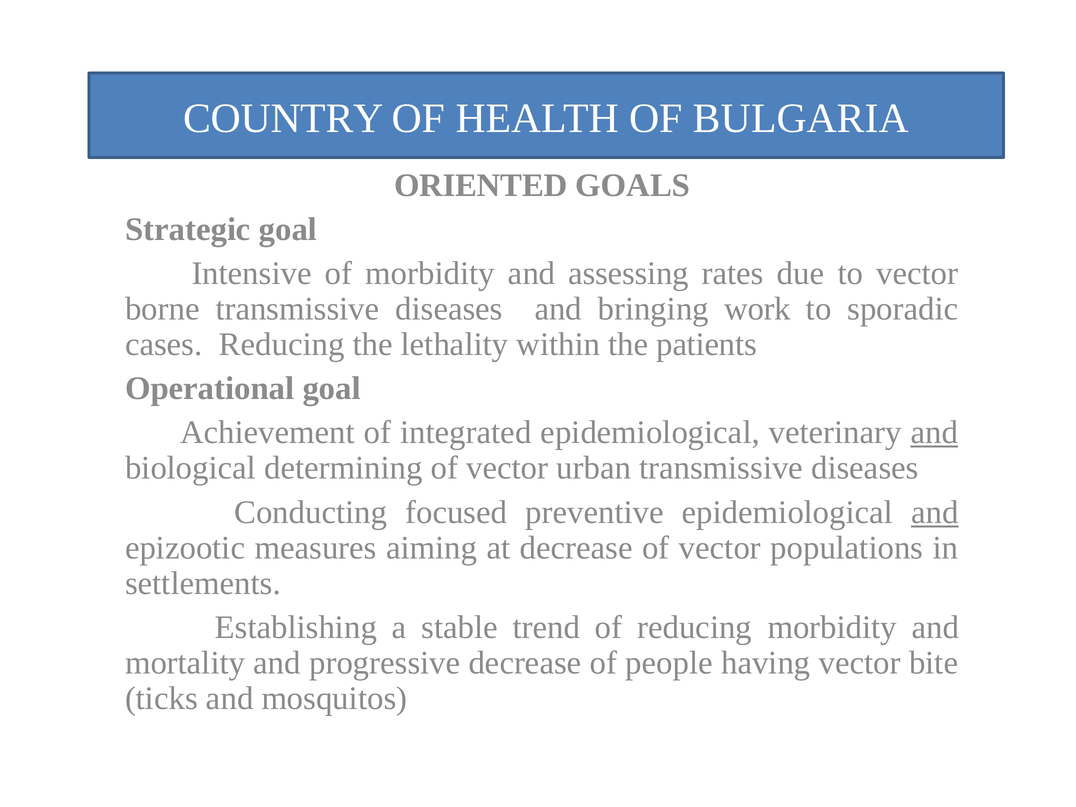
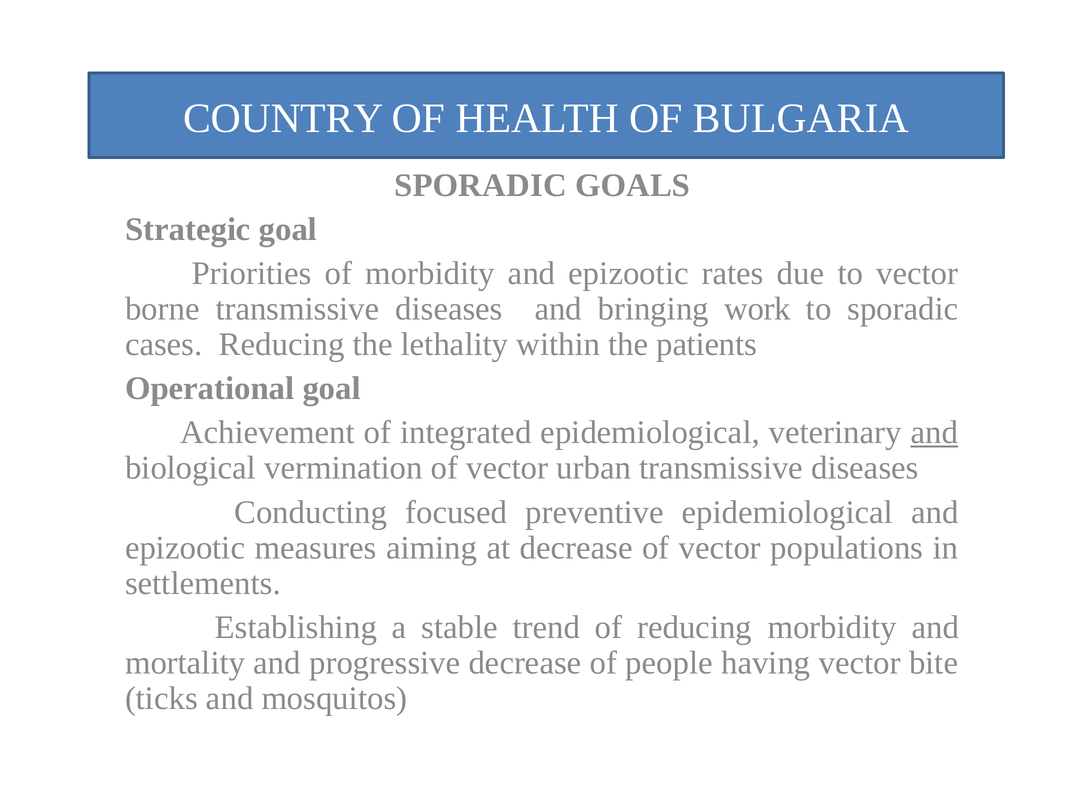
ORIENTED: ORIENTED -> SPORADIC (480, 185)
Intensive: Intensive -> Priorities (252, 273)
morbidity and assessing: assessing -> epizootic (629, 273)
determining: determining -> vermination (343, 468)
and underline: present -> none (935, 512)
